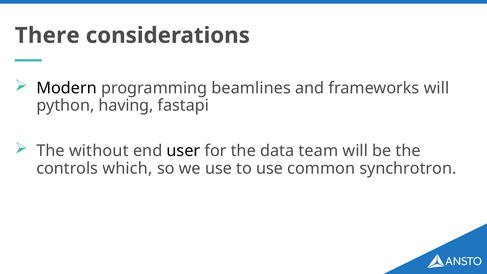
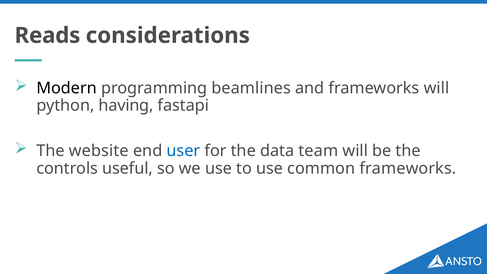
There: There -> Reads (47, 35)
without: without -> website (99, 151)
user colour: black -> blue (183, 151)
which: which -> useful (128, 168)
common synchrotron: synchrotron -> frameworks (408, 168)
